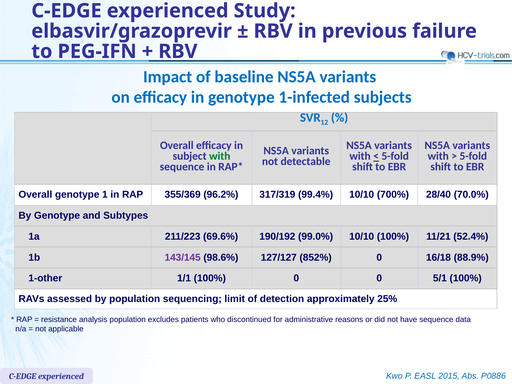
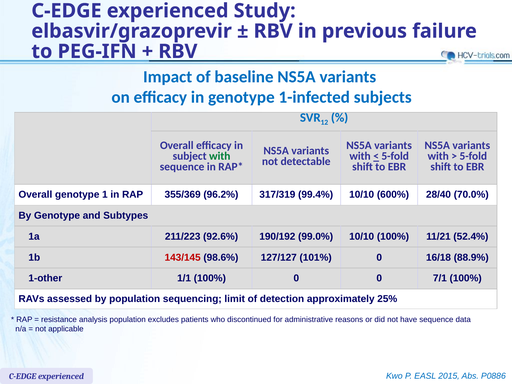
700%: 700% -> 600% (393, 195)
69.6%: 69.6% -> 92.6% (221, 236)
143/145 colour: purple -> red (183, 257)
852%: 852% -> 101% (316, 257)
5/1: 5/1 -> 7/1 (440, 278)
